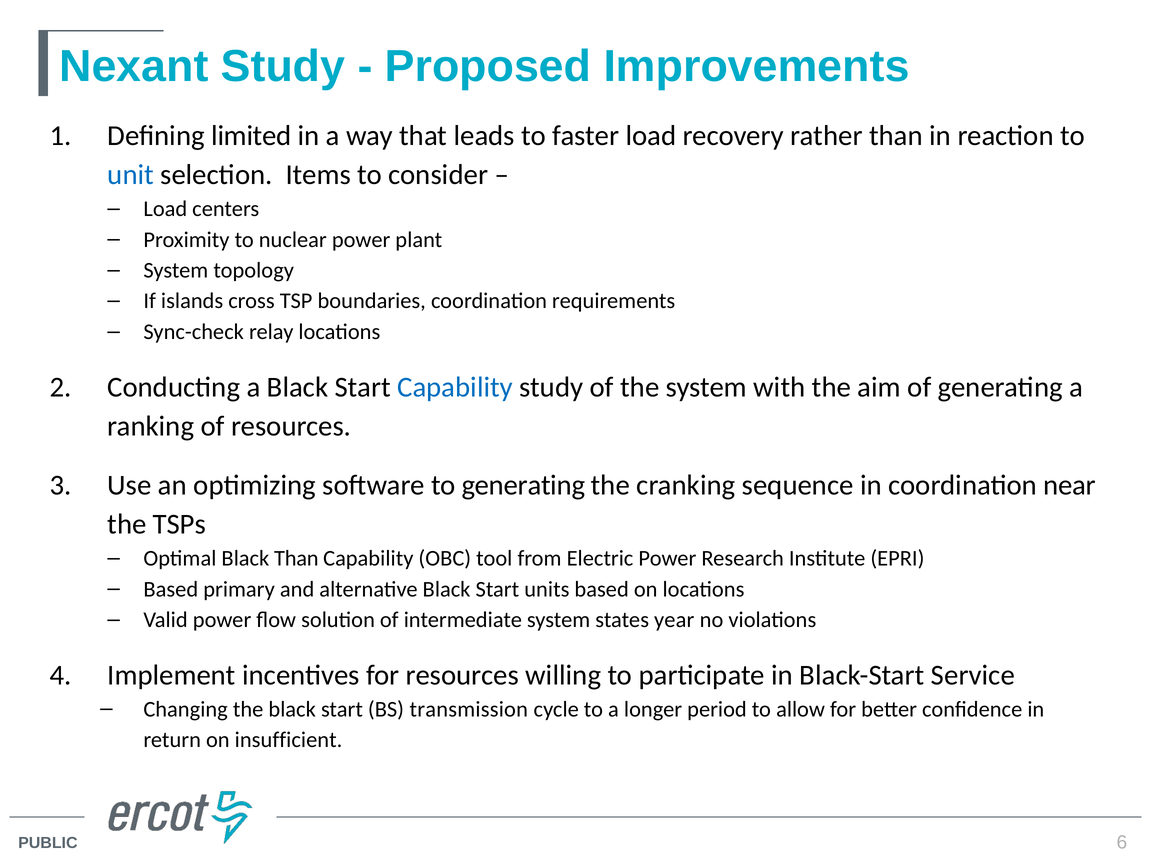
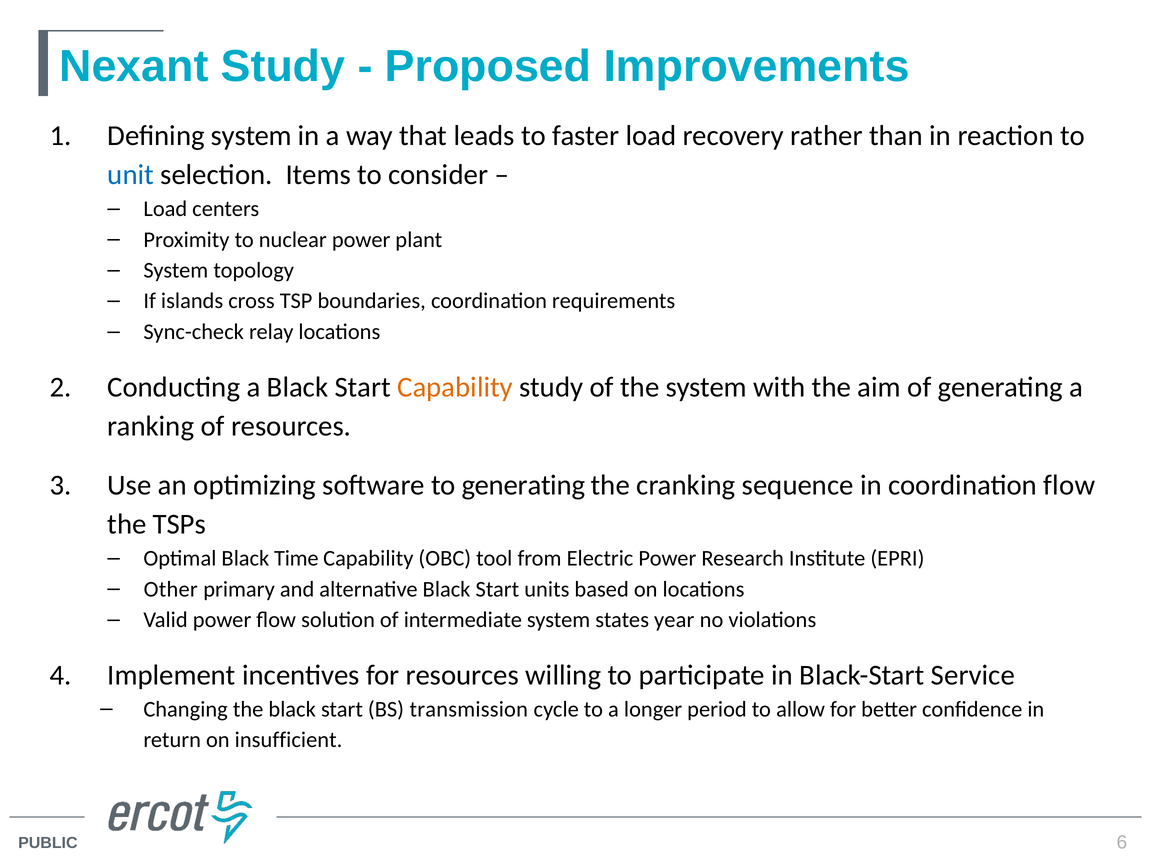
Defining limited: limited -> system (251, 135)
Capability colour: blue -> orange (455, 387)
coordination near: near -> flow (1069, 485)
Black Than: Than -> Time (296, 558)
Based: Based -> Other (171, 589)
